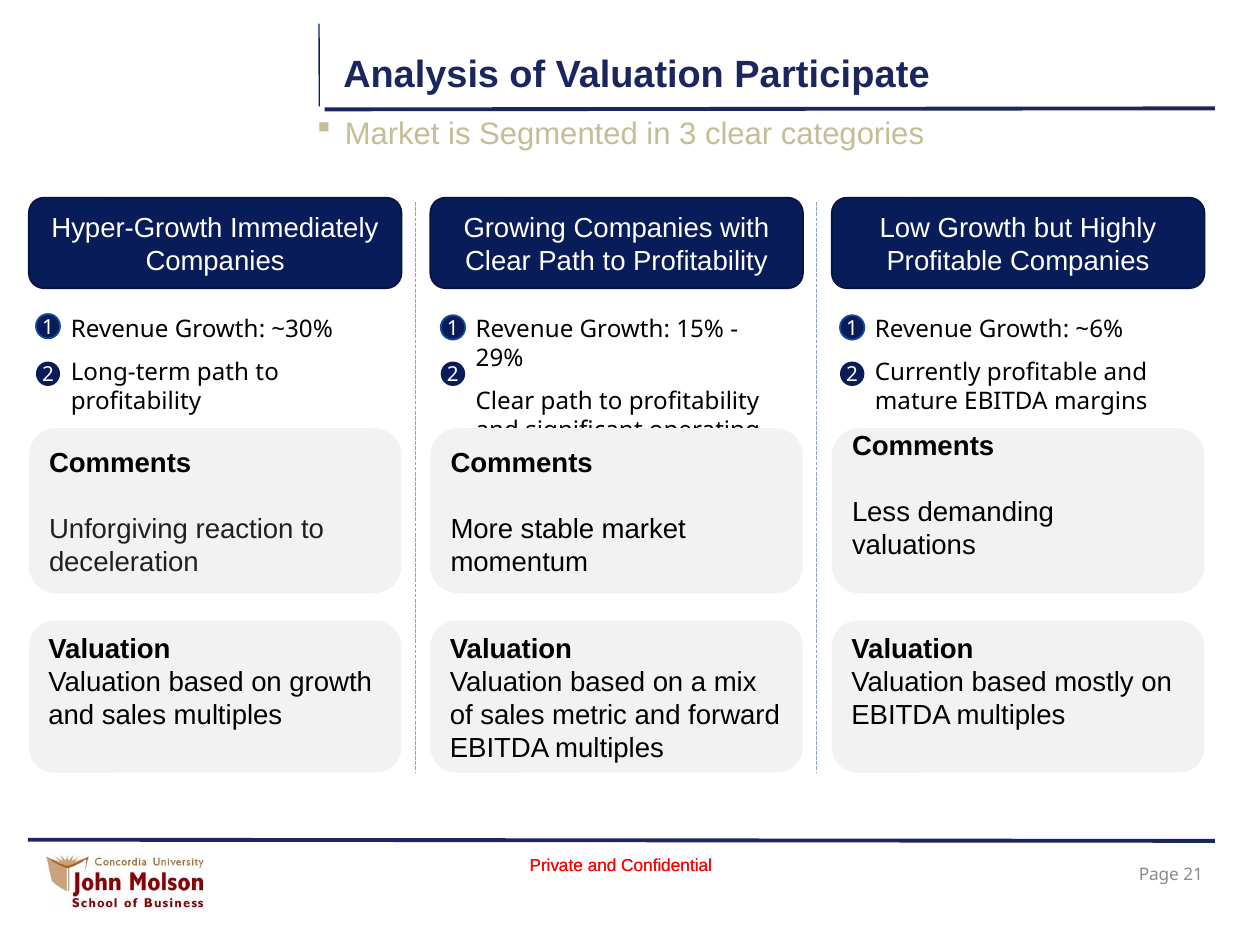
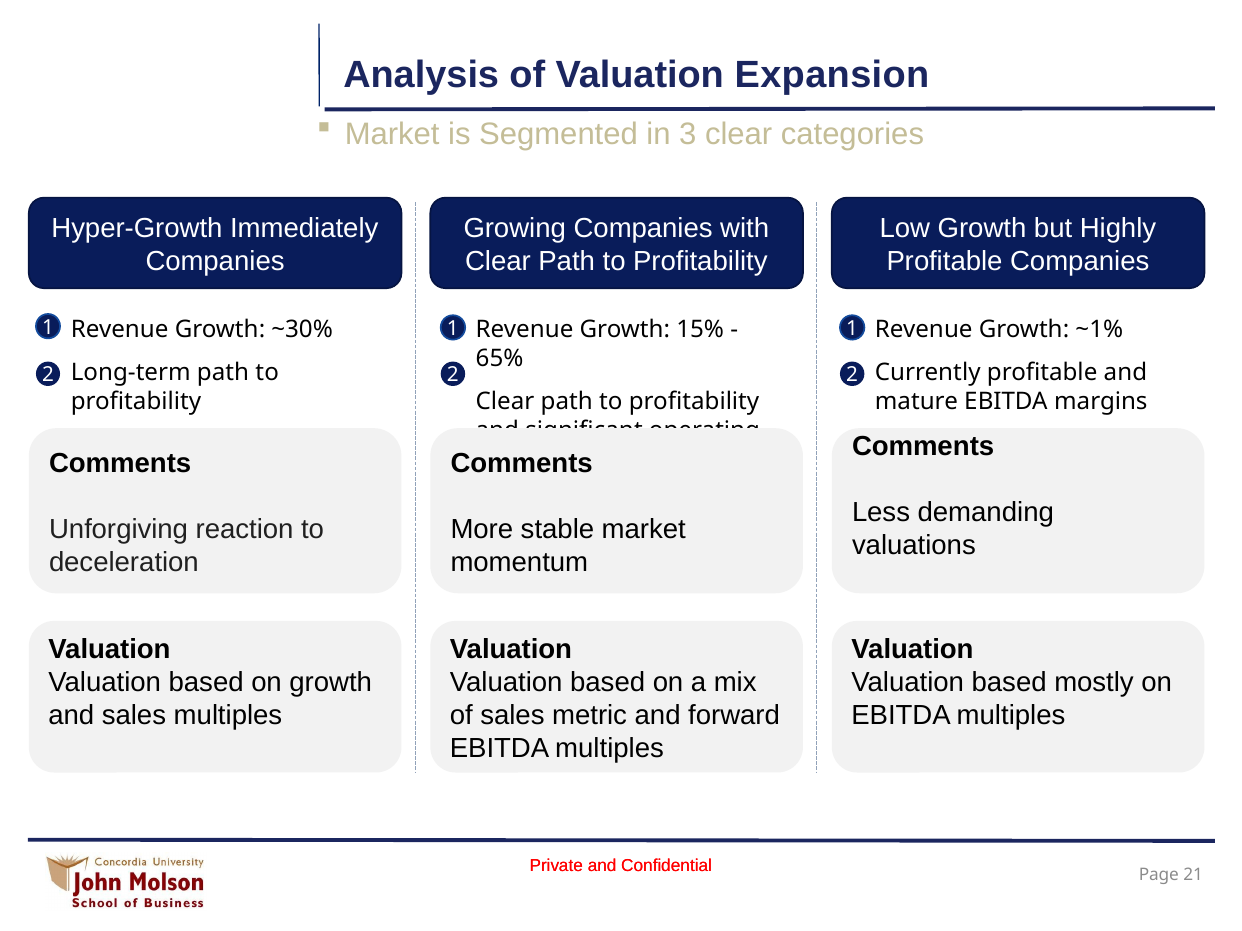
Participate: Participate -> Expansion (832, 75)
~6%: ~6% -> ~1% (1099, 329)
29%: 29% -> 65% (500, 358)
